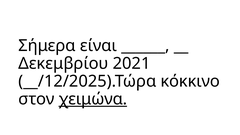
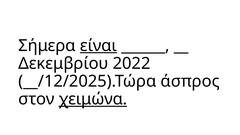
είναι underline: none -> present (99, 46)
2021: 2021 -> 2022 (132, 63)
κόκκινο: κόκκινο -> άσπρος (190, 81)
